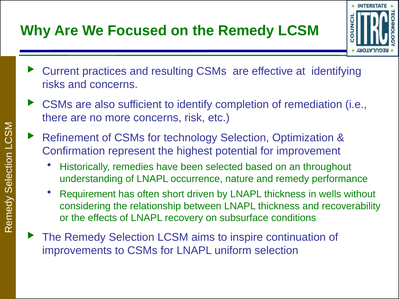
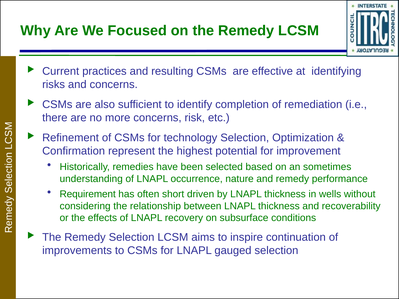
throughout: throughout -> sometimes (327, 167)
uniform: uniform -> gauged (233, 251)
